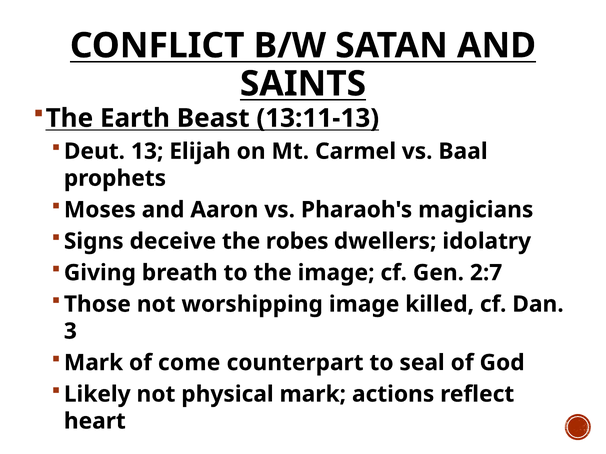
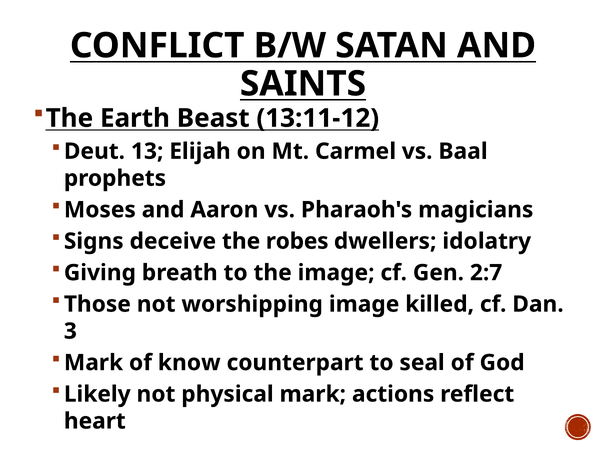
13:11-13: 13:11-13 -> 13:11-12 (318, 118)
come: come -> know (189, 363)
